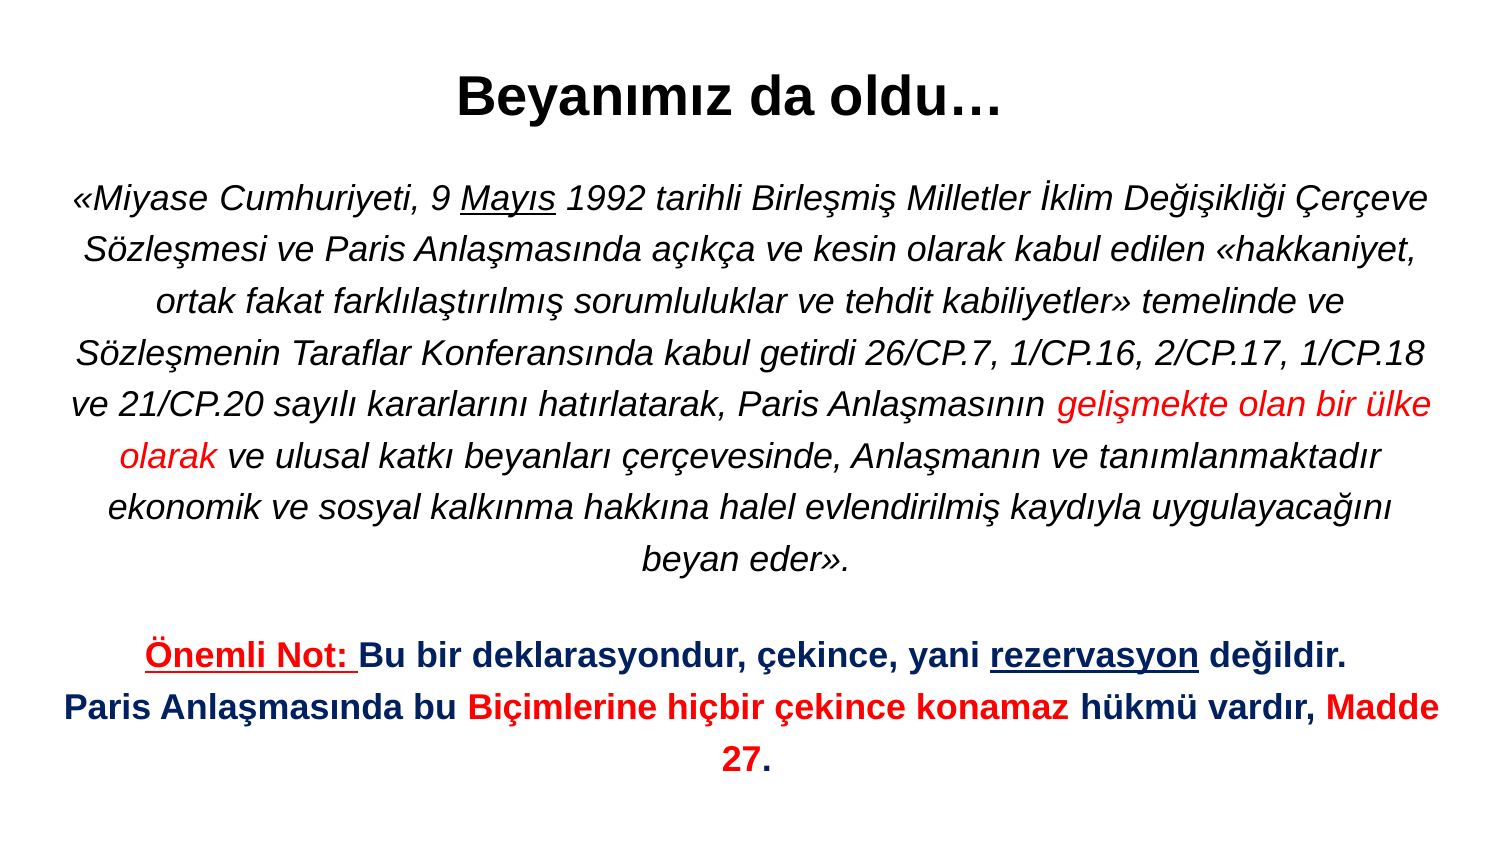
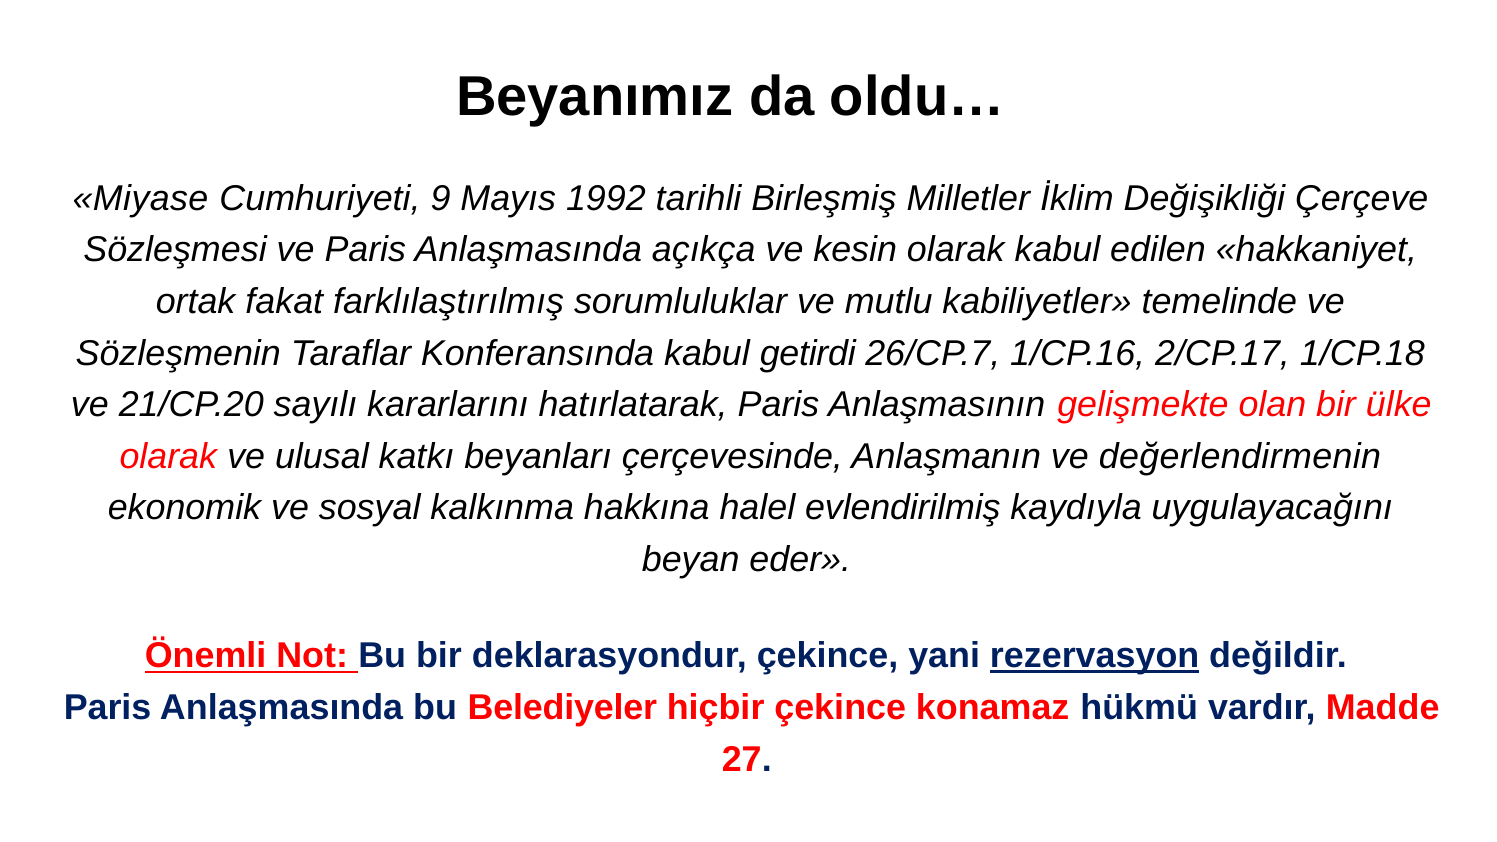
Mayıs underline: present -> none (508, 198)
tehdit: tehdit -> mutlu (889, 302)
tanımlanmaktadır: tanımlanmaktadır -> değerlendirmenin (1240, 456)
Biçimlerine: Biçimlerine -> Belediyeler (562, 708)
